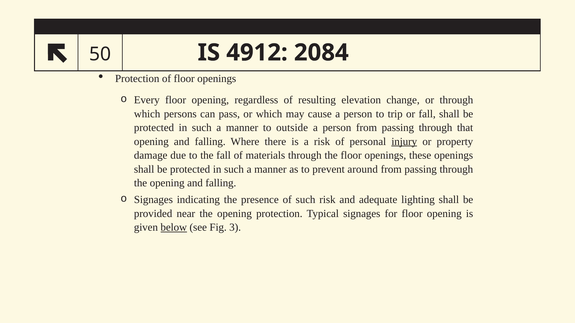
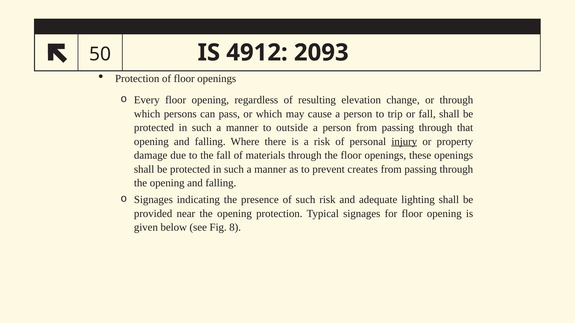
2084: 2084 -> 2093 (321, 53)
around: around -> creates (363, 169)
below underline: present -> none (174, 228)
3: 3 -> 8 (235, 228)
